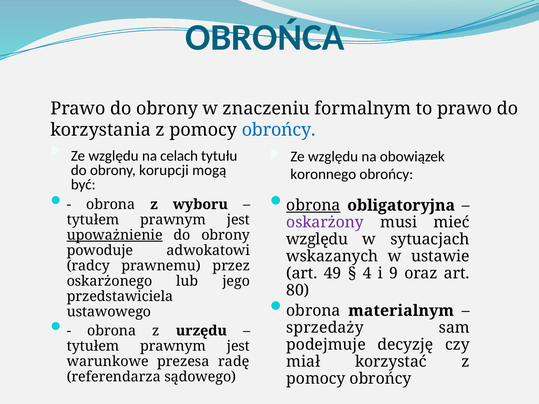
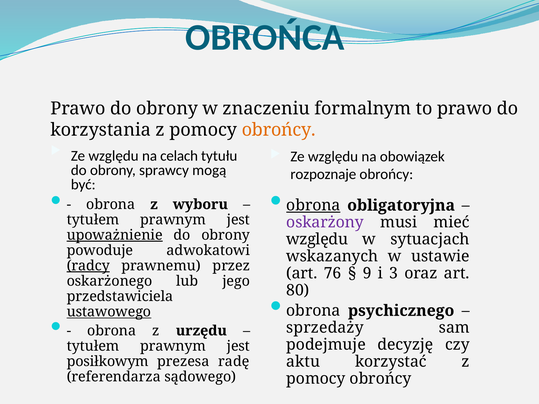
obrońcy colour: blue -> orange (279, 130)
korupcji: korupcji -> sprawcy (164, 170)
koronnego: koronnego -> rozpoznaje (323, 174)
radcy underline: none -> present (88, 266)
49: 49 -> 76 (333, 273)
4: 4 -> 9 (367, 273)
9: 9 -> 3 (394, 273)
materialnym: materialnym -> psychicznego (401, 311)
ustawowego underline: none -> present (109, 312)
miał: miał -> aktu (303, 362)
warunkowe: warunkowe -> posiłkowym (108, 362)
